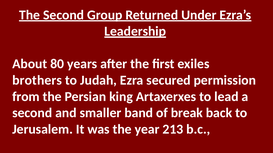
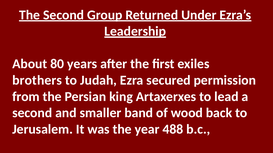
break: break -> wood (187, 113)
213: 213 -> 488 (173, 130)
